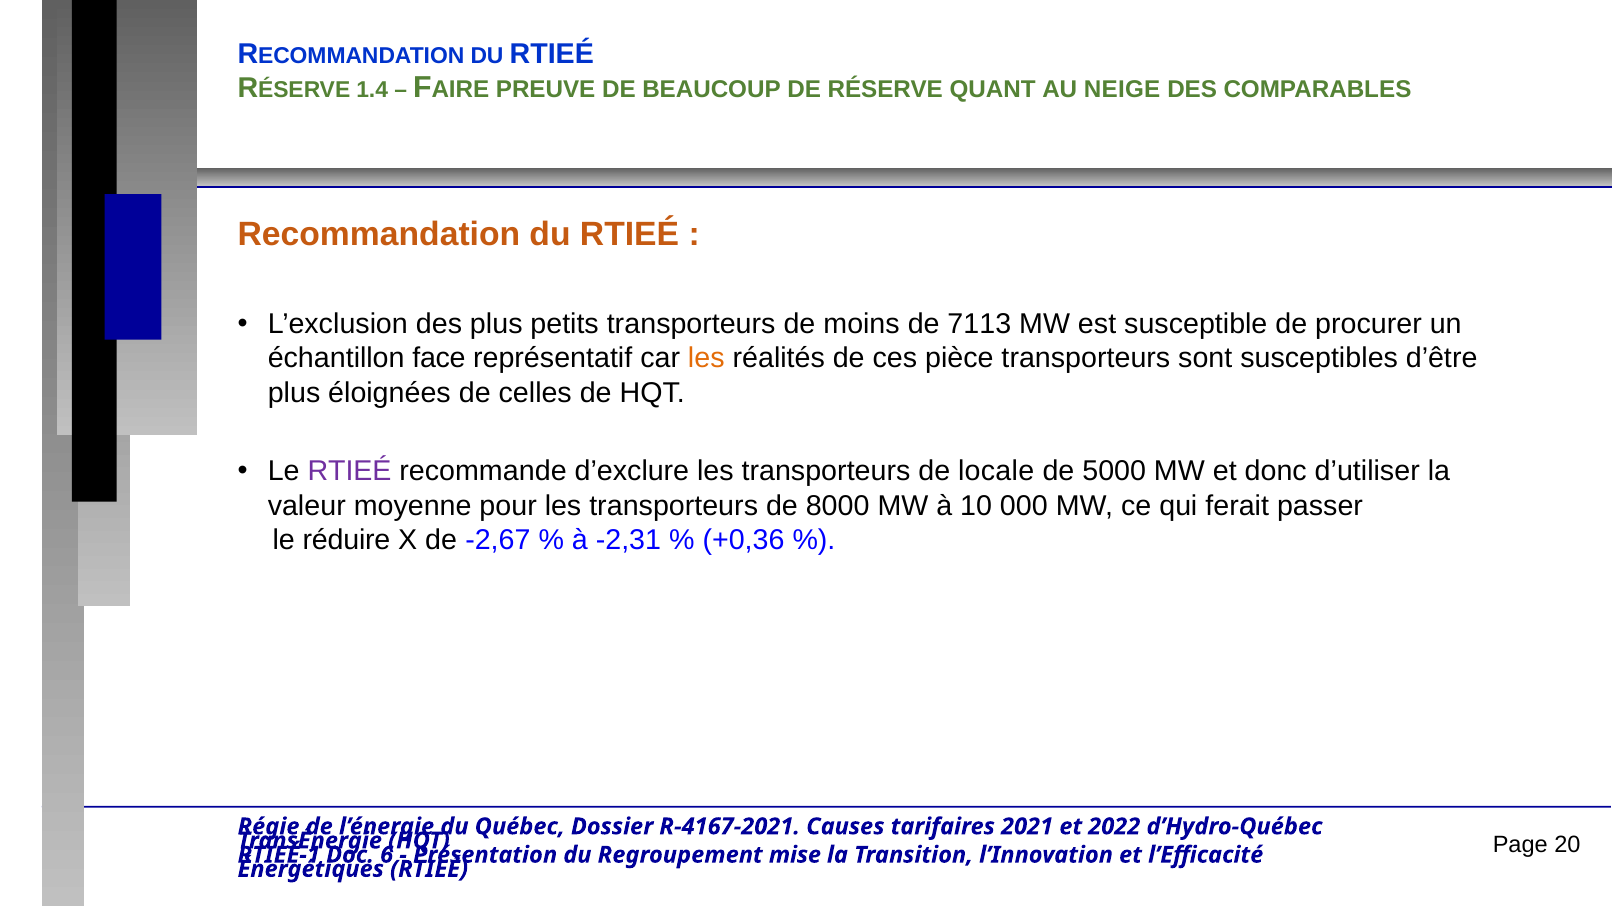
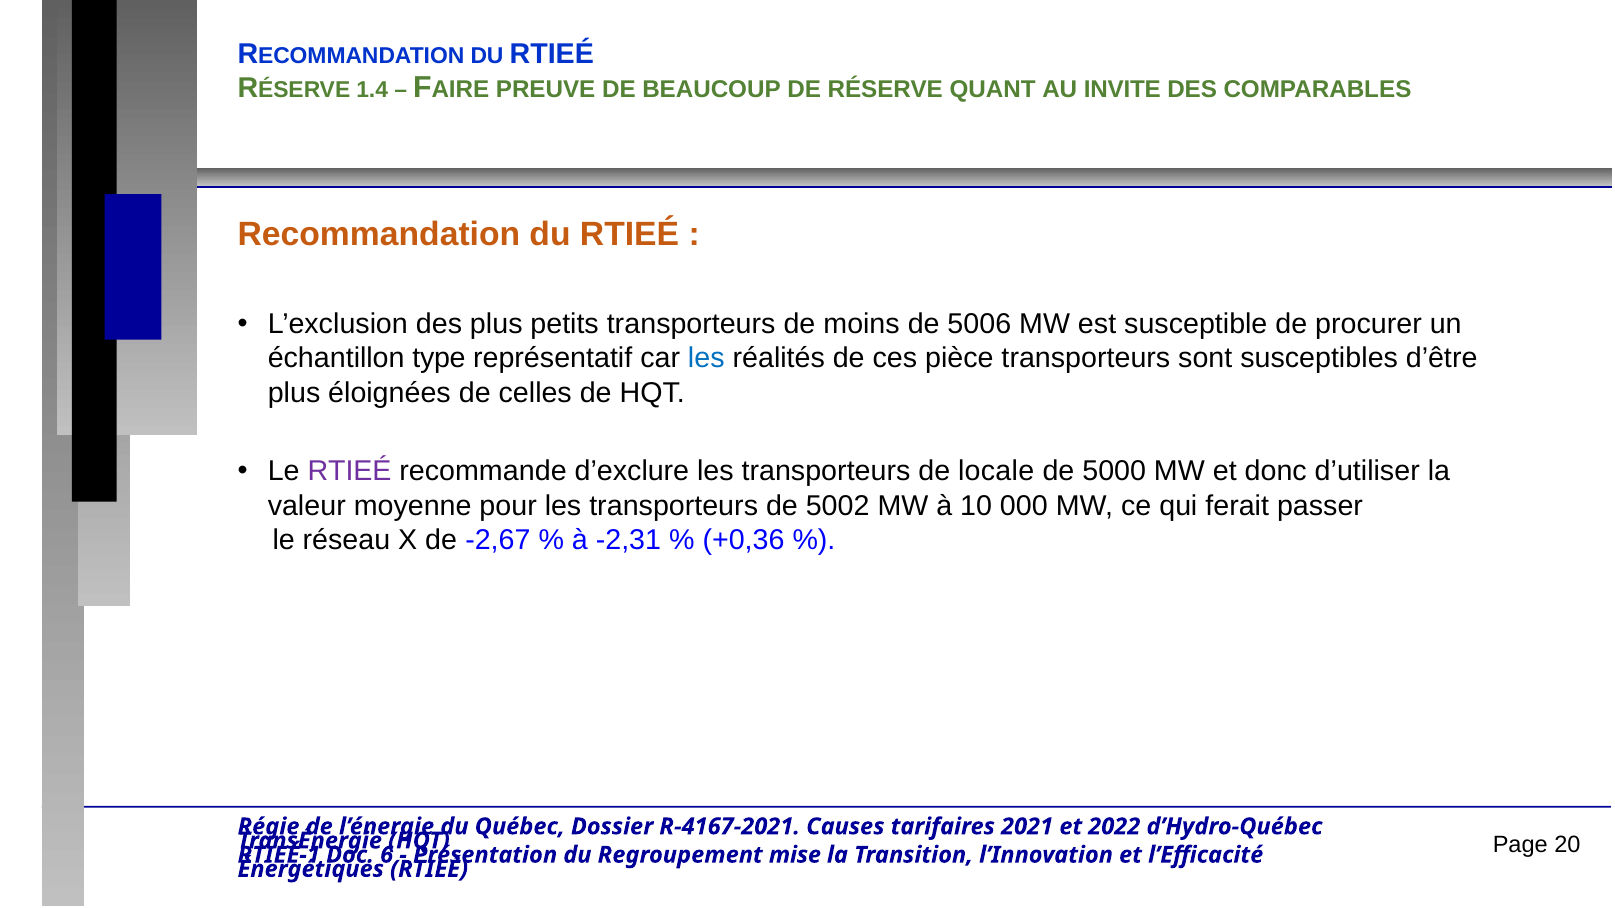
NEIGE: NEIGE -> INVITE (1122, 89)
7113: 7113 -> 5006 (979, 324)
face: face -> type (439, 359)
les colour: orange -> blue (706, 359)
8000: 8000 -> 5002 (838, 506)
réduire: réduire -> réseau (346, 540)
